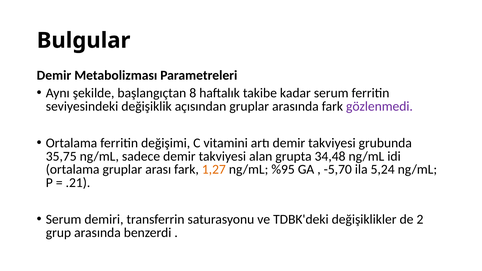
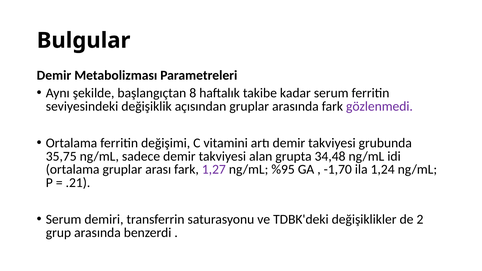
1,27 colour: orange -> purple (214, 170)
-5,70: -5,70 -> -1,70 (338, 170)
5,24: 5,24 -> 1,24 (383, 170)
